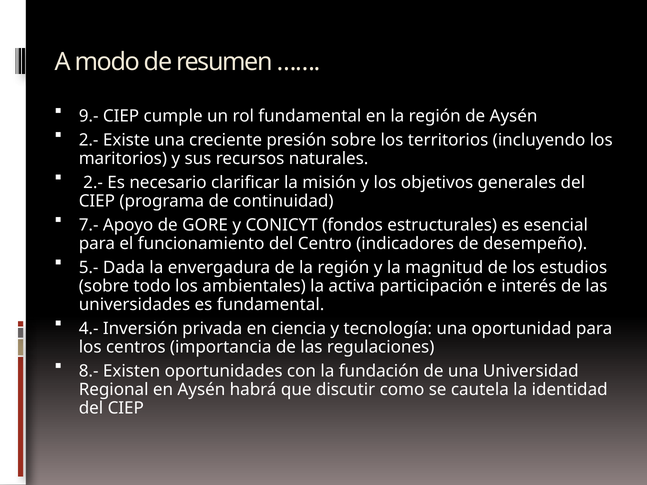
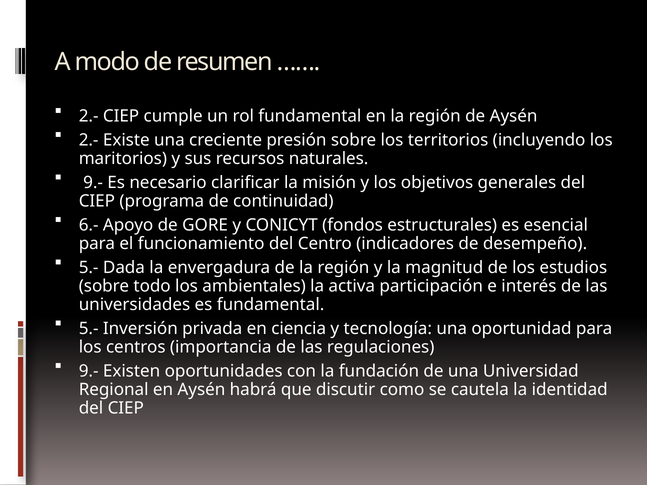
9.-: 9.- -> 2.- (89, 116)
2.-: 2.- -> 9.- (93, 183)
7.-: 7.- -> 6.- (89, 225)
4.-: 4.- -> 5.- (89, 329)
8.-: 8.- -> 9.- (89, 371)
